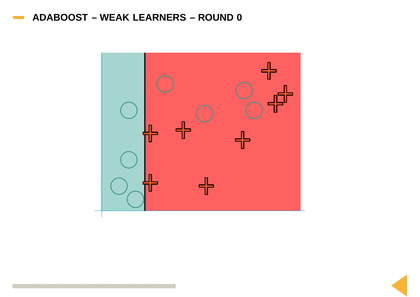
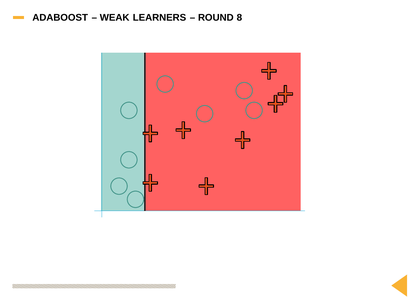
0: 0 -> 8 (239, 18)
